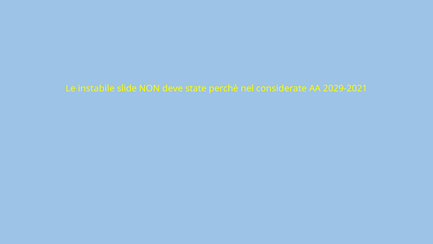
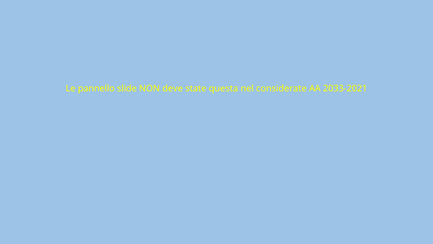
instabile: instabile -> pannello (96, 88)
perchè: perchè -> questa (224, 88)
2029-2021: 2029-2021 -> 2033-2021 (345, 88)
